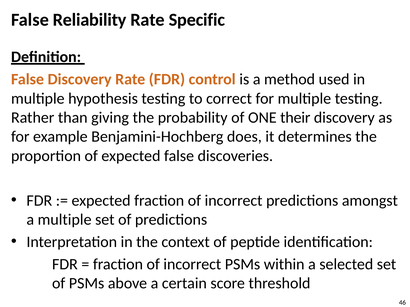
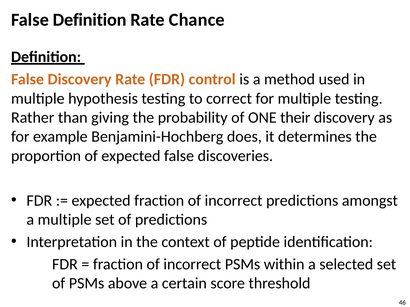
False Reliability: Reliability -> Definition (90, 20)
Specific: Specific -> Chance (197, 20)
